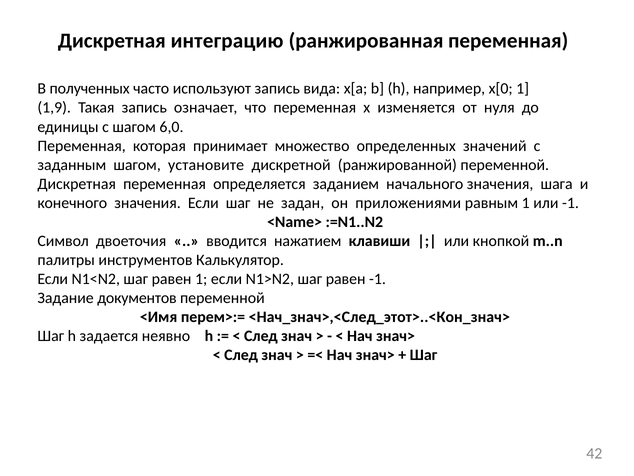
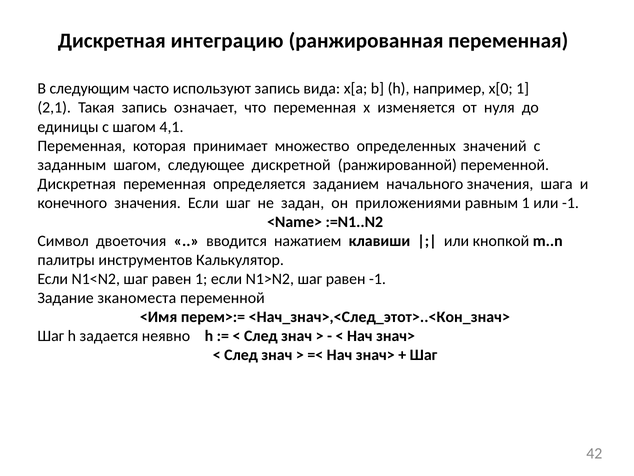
полученных: полученных -> следующим (90, 89)
1,9: 1,9 -> 2,1 (54, 108)
6,0: 6,0 -> 4,1 (171, 127)
установите: установите -> следующее (206, 165)
документов: документов -> зканоместа (137, 298)
